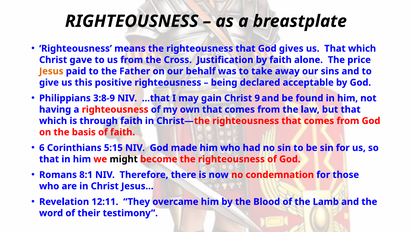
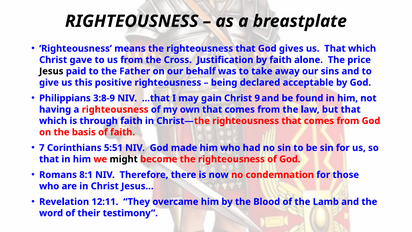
Jesus colour: orange -> black (51, 71)
6: 6 -> 7 (42, 148)
5:15: 5:15 -> 5:51 (113, 148)
